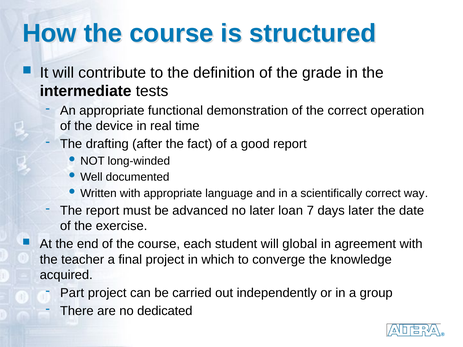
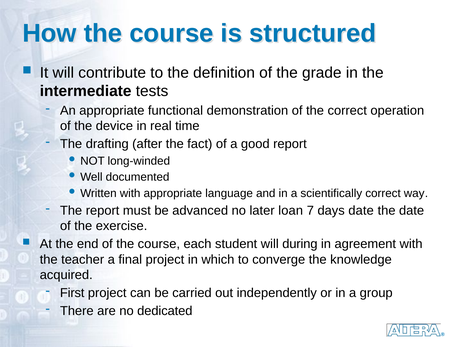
days later: later -> date (361, 211)
global: global -> during (300, 244)
Part: Part -> First (72, 293)
